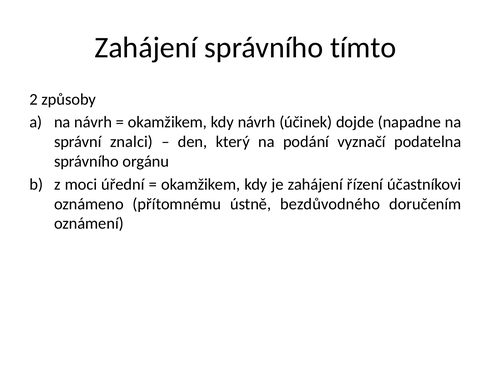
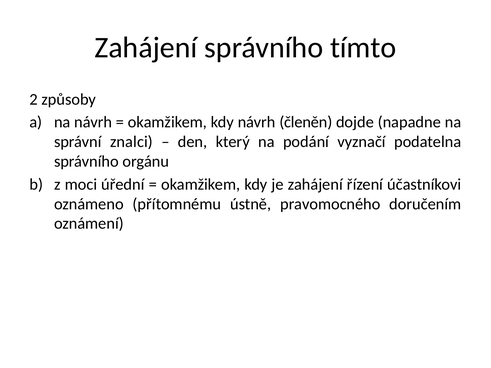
účinek: účinek -> členěn (306, 122)
bezdůvodného: bezdůvodného -> pravomocného (330, 204)
